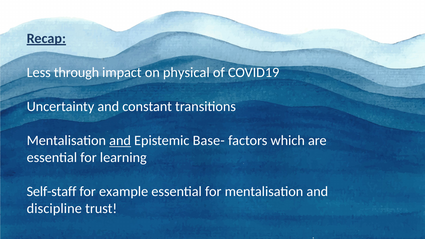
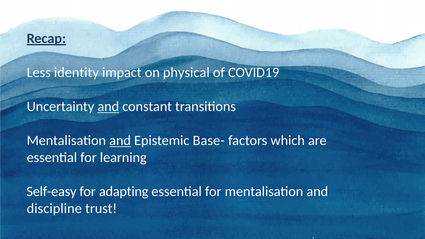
through: through -> identity (76, 73)
and underline: none -> present (108, 107)
Self-staff: Self-staff -> Self-easy (52, 192)
example: example -> adapting (124, 192)
